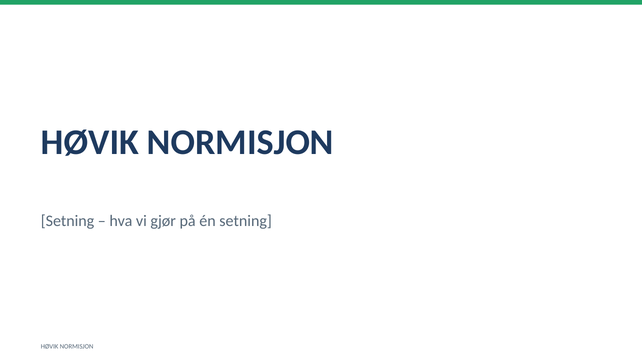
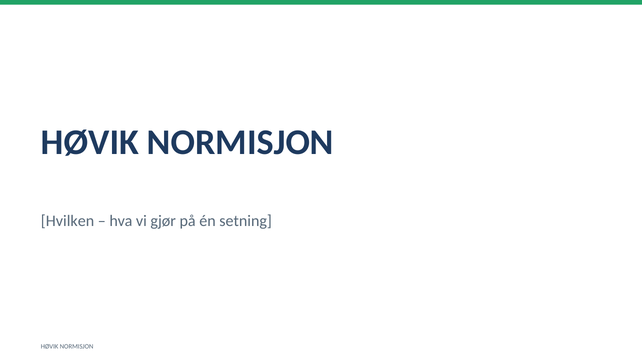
Setning: Setning -> Hvilken (68, 221)
